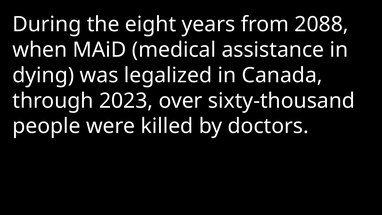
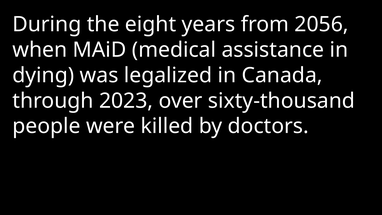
2088: 2088 -> 2056 (322, 24)
